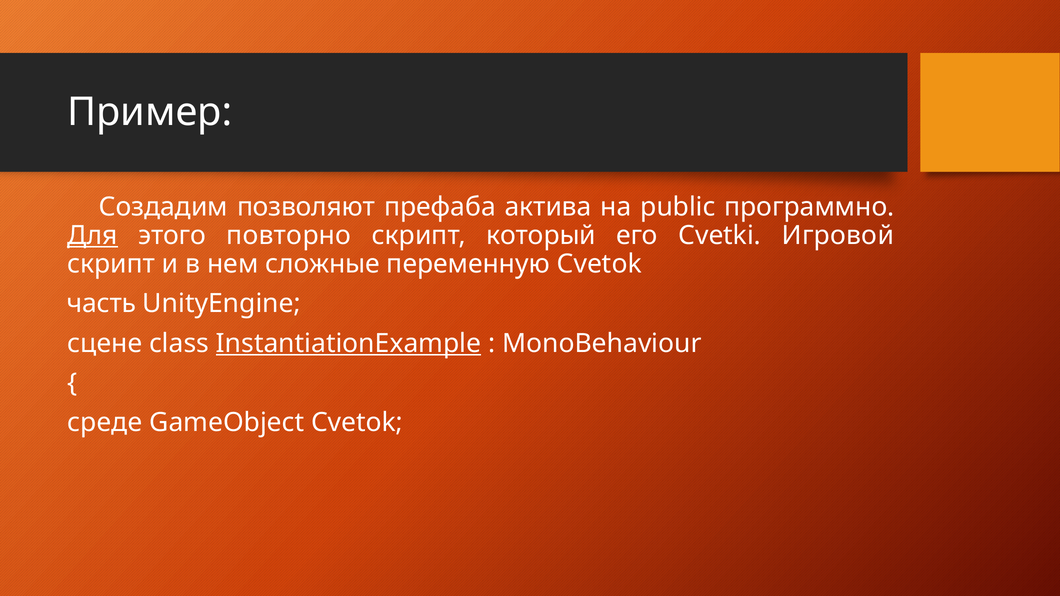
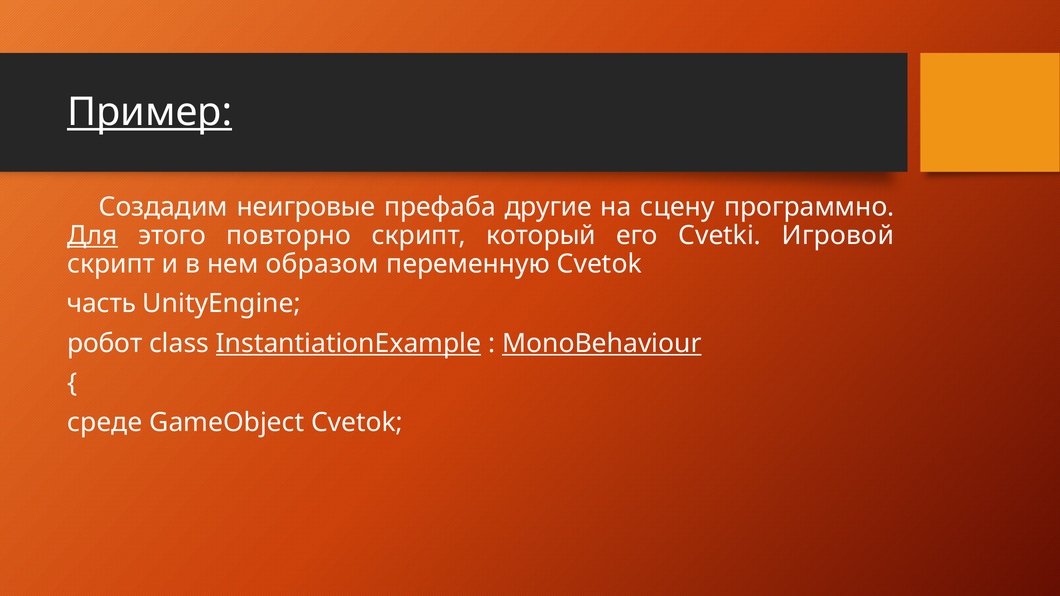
Пример underline: none -> present (150, 112)
позволяют: позволяют -> неигровые (306, 207)
актива: актива -> другие (548, 207)
public: public -> сцену (678, 207)
сложные: сложные -> образом (322, 264)
сцене: сцене -> робот (105, 343)
MonoBehaviour underline: none -> present (602, 343)
